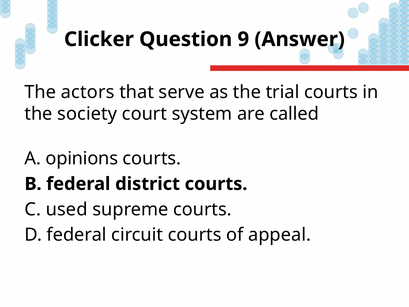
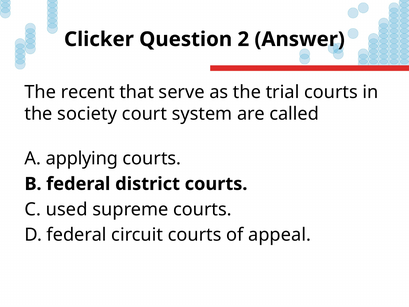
9: 9 -> 2 (243, 39)
actors: actors -> recent (88, 92)
opinions: opinions -> applying (82, 158)
